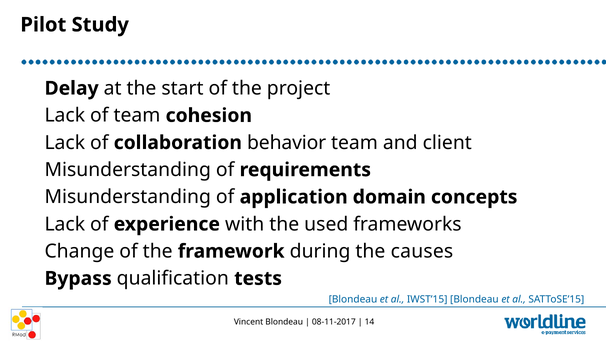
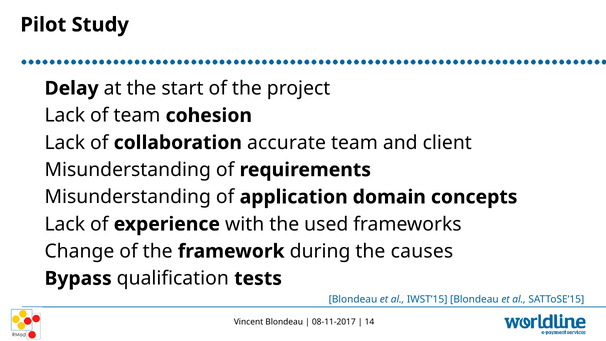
behavior: behavior -> accurate (287, 143)
